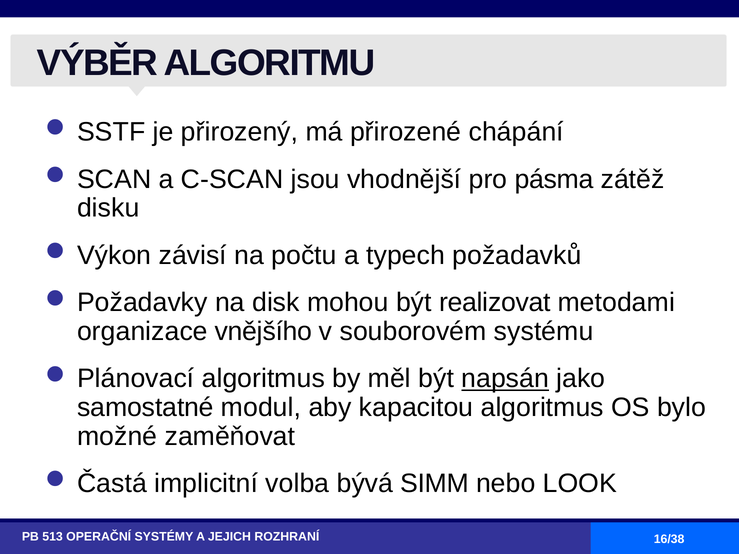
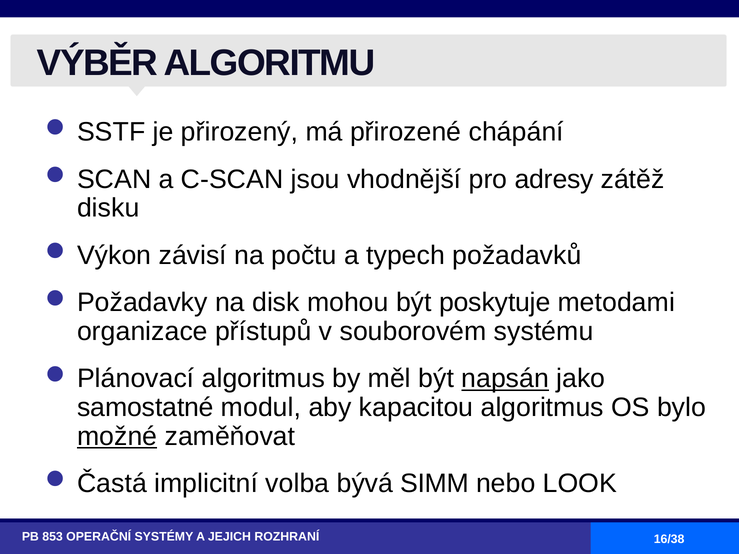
pásma: pásma -> adresy (554, 179)
realizovat: realizovat -> poskytuje (495, 303)
vnějšího: vnějšího -> přístupů (263, 332)
možné underline: none -> present (117, 436)
513: 513 -> 853 (53, 537)
